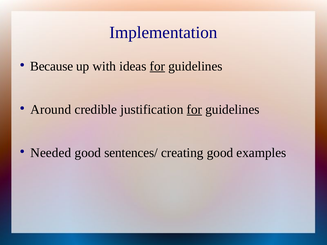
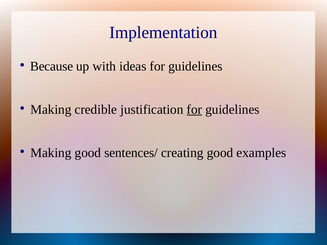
for underline: present -> none (157, 66)
Around: Around -> Making (51, 110)
Needed: Needed -> Making (51, 153)
